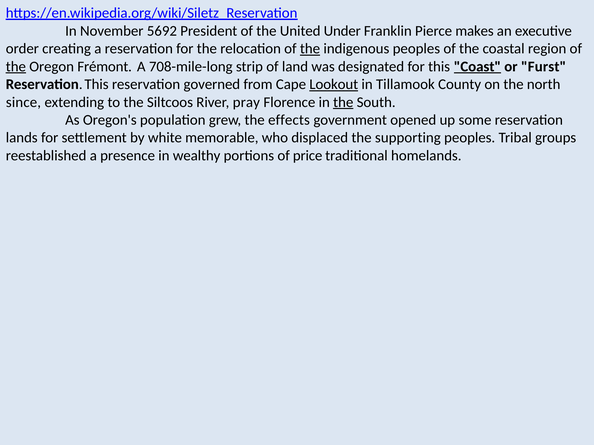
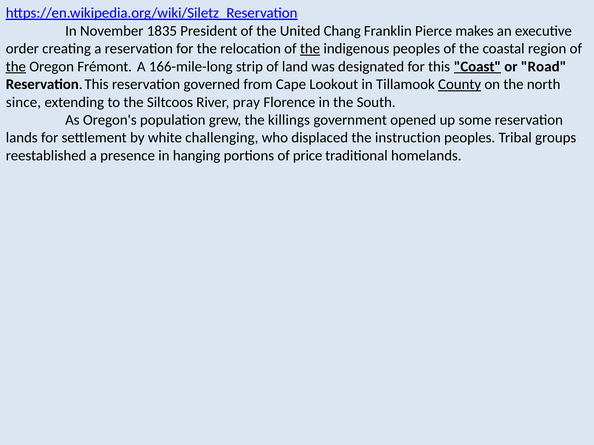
5692: 5692 -> 1835 (162, 31)
Under: Under -> Chang (342, 31)
708-mile-long: 708-mile-long -> 166-mile-long (191, 67)
Furst: Furst -> Road (544, 67)
Lookout underline: present -> none (334, 84)
County underline: none -> present (460, 84)
the underline: present -> none (343, 102)
effects: effects -> killings (289, 120)
memorable: memorable -> challenging (222, 138)
supporting: supporting -> instruction (408, 138)
wealthy: wealthy -> hanging (197, 156)
